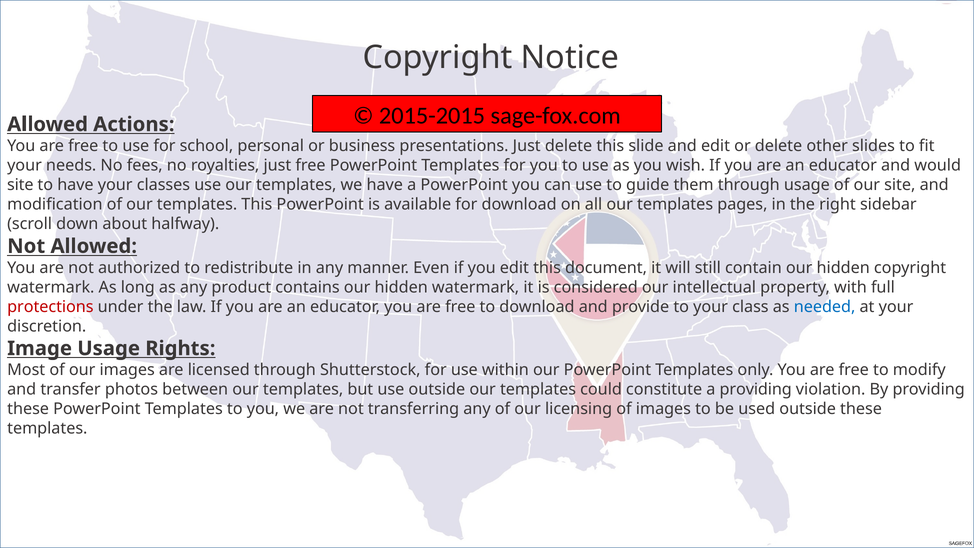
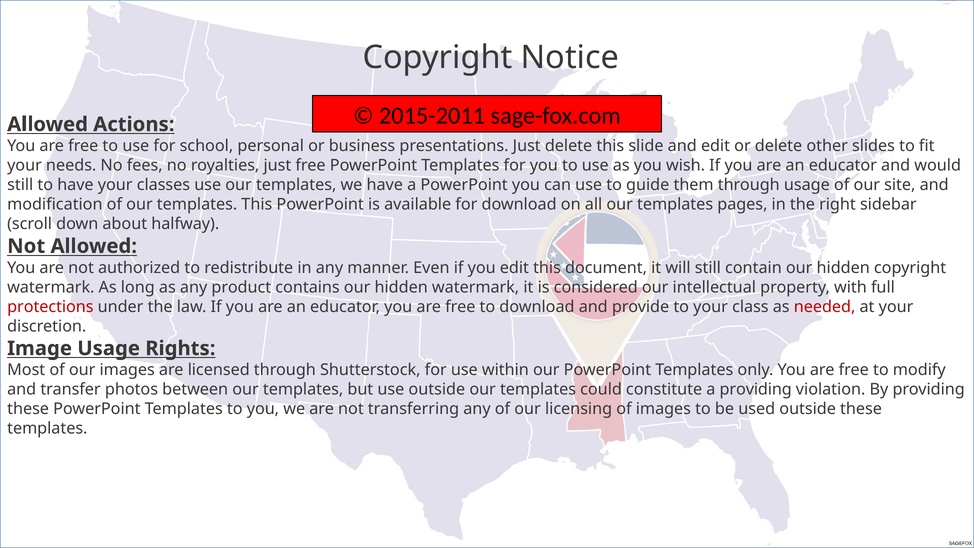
2015-2015: 2015-2015 -> 2015-2011 (432, 116)
site: site -> still (20, 185)
needed colour: blue -> red (825, 307)
